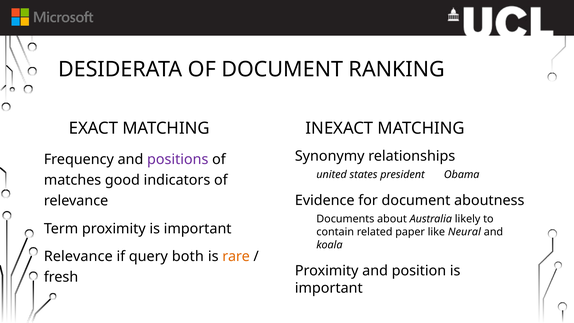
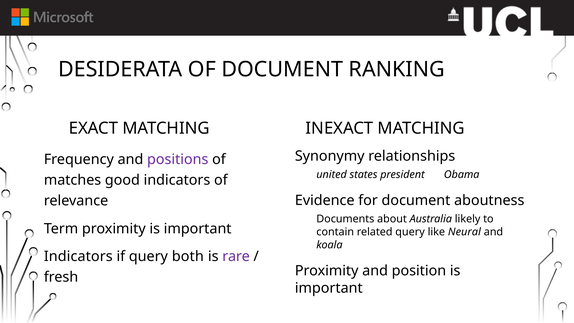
related paper: paper -> query (410, 232)
Relevance: Relevance -> Indicators (78, 256)
rare colour: orange -> purple (236, 256)
